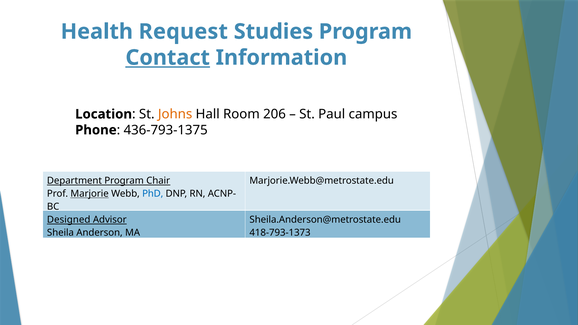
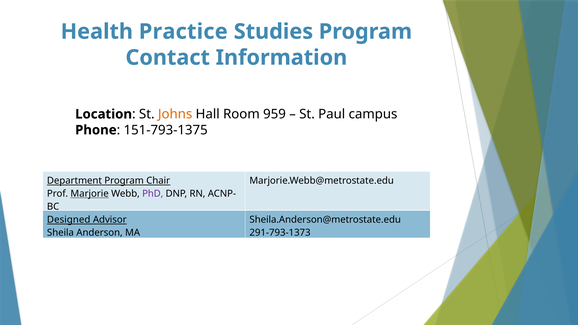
Request: Request -> Practice (183, 32)
Contact underline: present -> none (168, 58)
206: 206 -> 959 (274, 114)
436-793-1375: 436-793-1375 -> 151-793-1375 (166, 130)
PhD colour: blue -> purple (153, 194)
418-793-1373: 418-793-1373 -> 291-793-1373 (280, 233)
